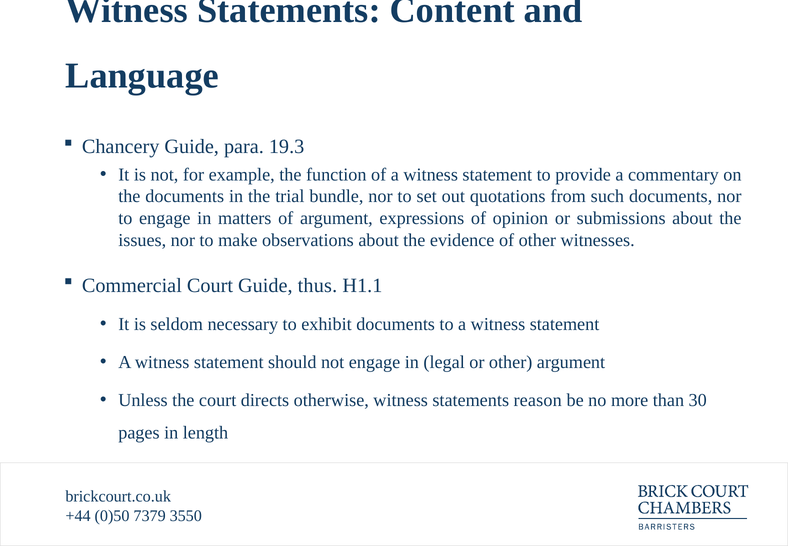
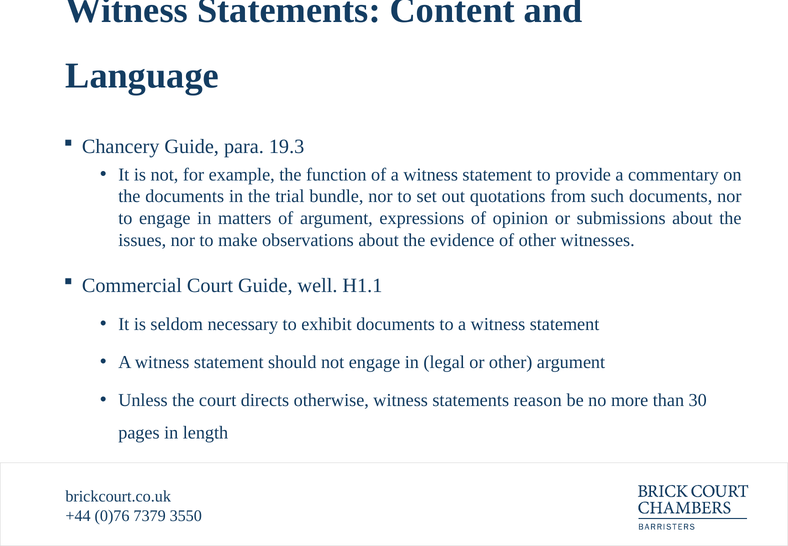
thus: thus -> well (318, 285)
0)50: 0)50 -> 0)76 (112, 515)
